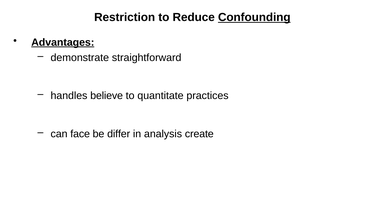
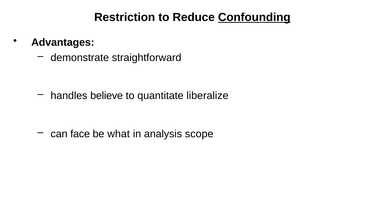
Advantages underline: present -> none (63, 42)
practices: practices -> liberalize (207, 96)
differ: differ -> what (119, 134)
create: create -> scope (199, 134)
